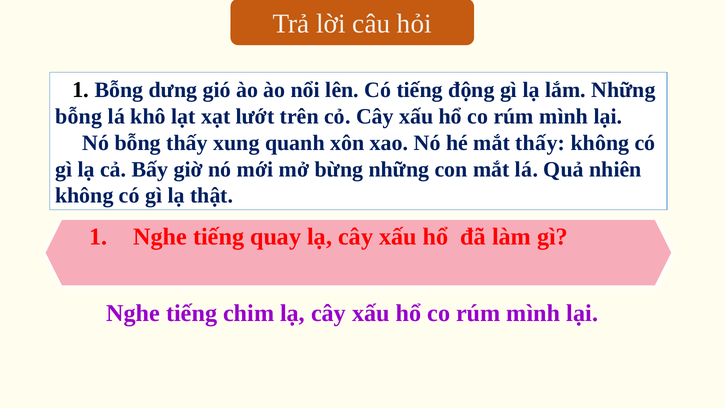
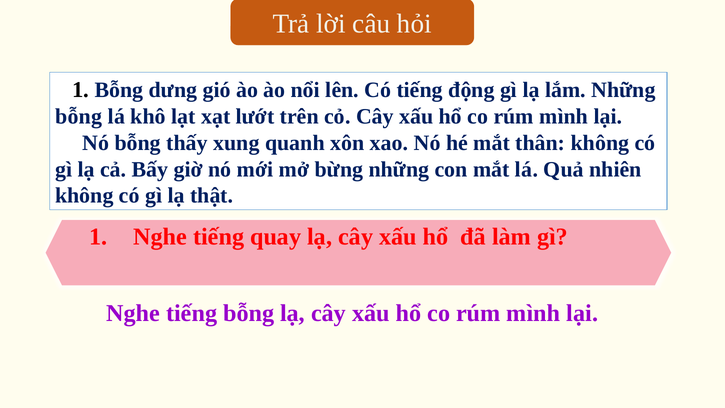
mắt thấy: thấy -> thân (540, 143)
tiếng chim: chim -> bỗng (249, 313)
